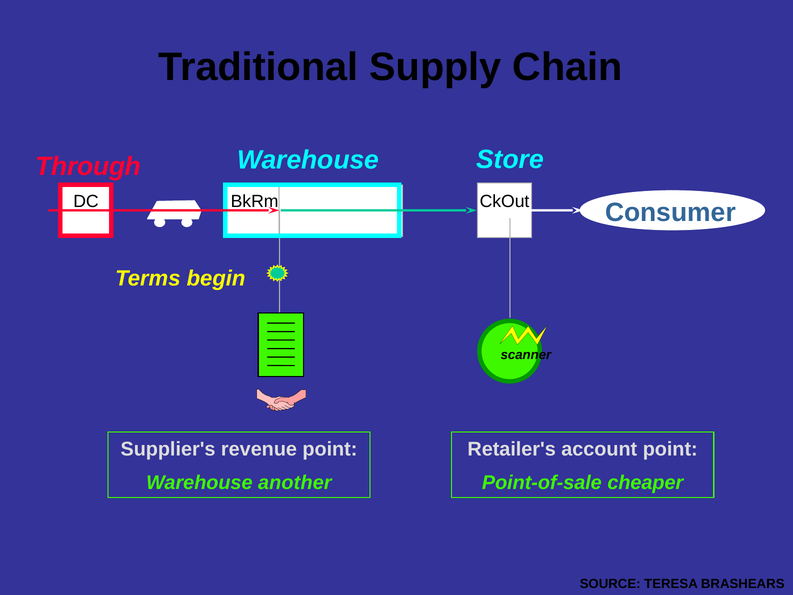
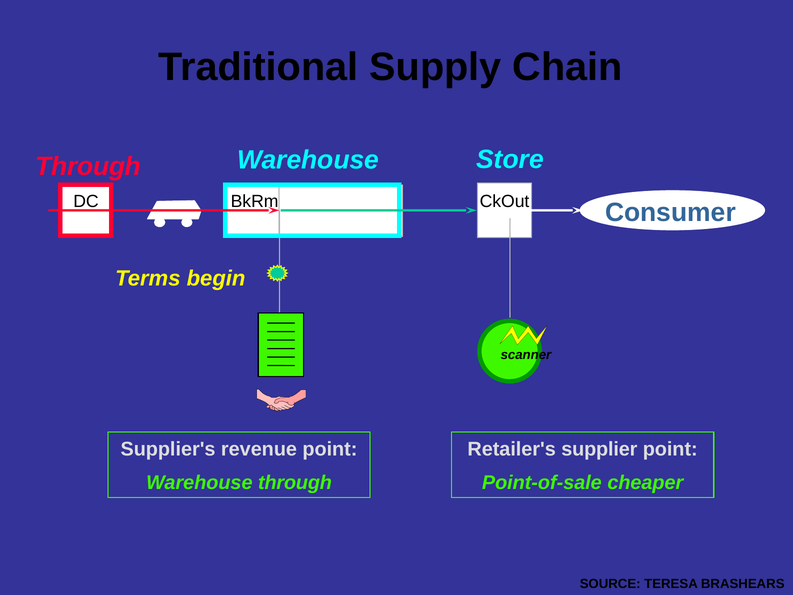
account: account -> supplier (599, 449)
Warehouse another: another -> through (295, 483)
